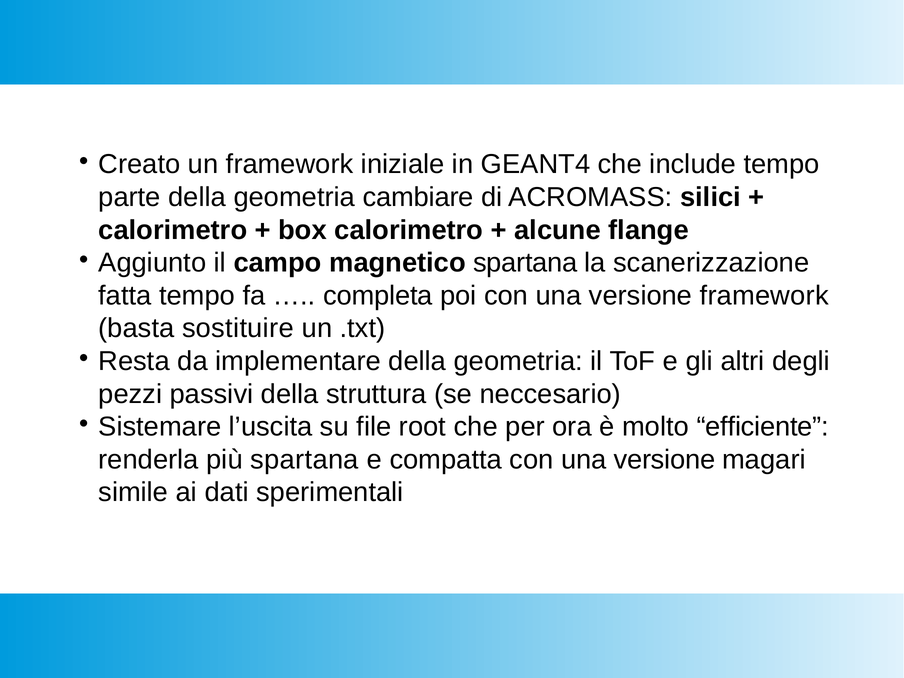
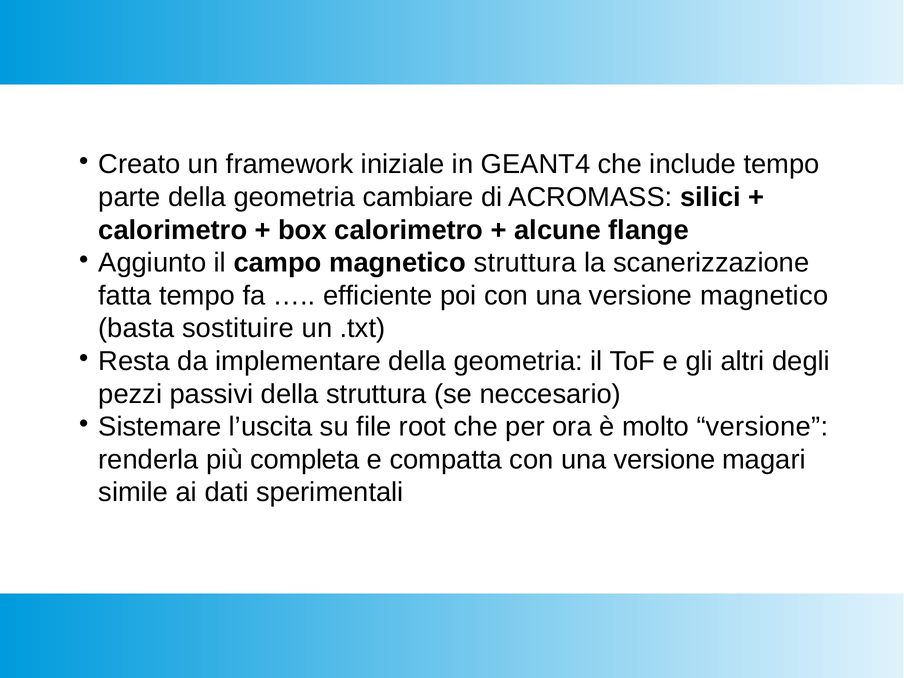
magnetico spartana: spartana -> struttura (525, 263)
completa: completa -> efficiente (378, 296)
versione framework: framework -> magnetico (764, 296)
molto efficiente: efficiente -> versione (762, 427)
più spartana: spartana -> completa (305, 460)
